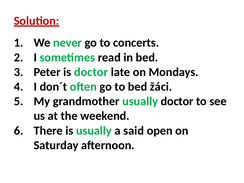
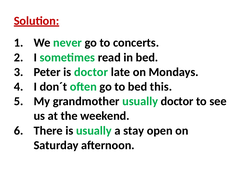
žáci: žáci -> this (161, 87)
said: said -> stay (134, 131)
